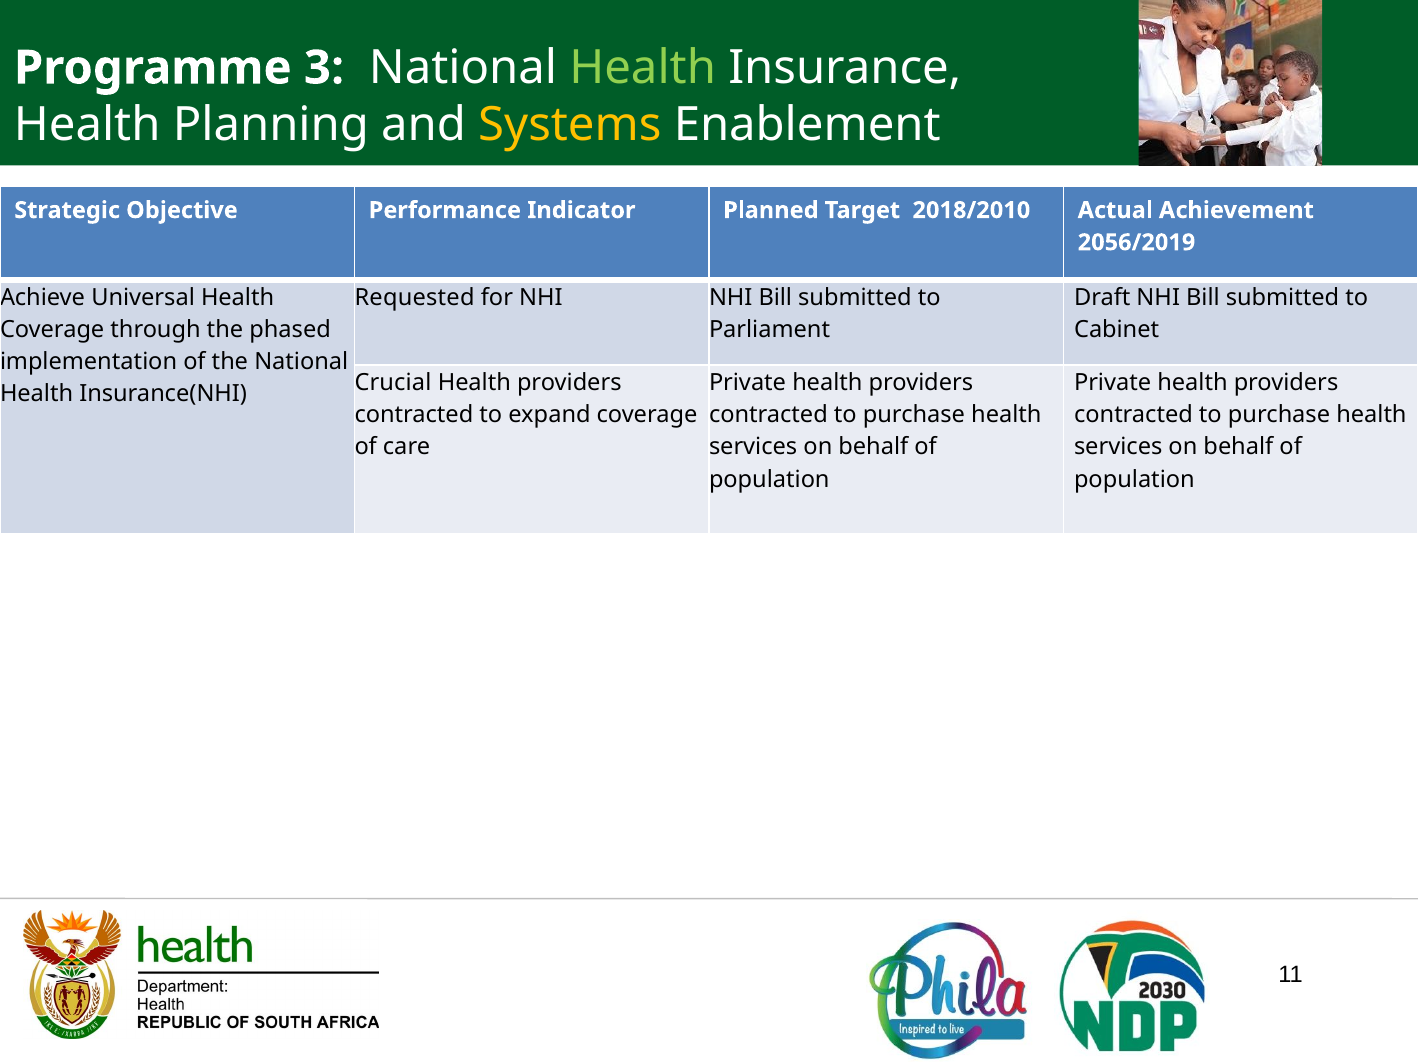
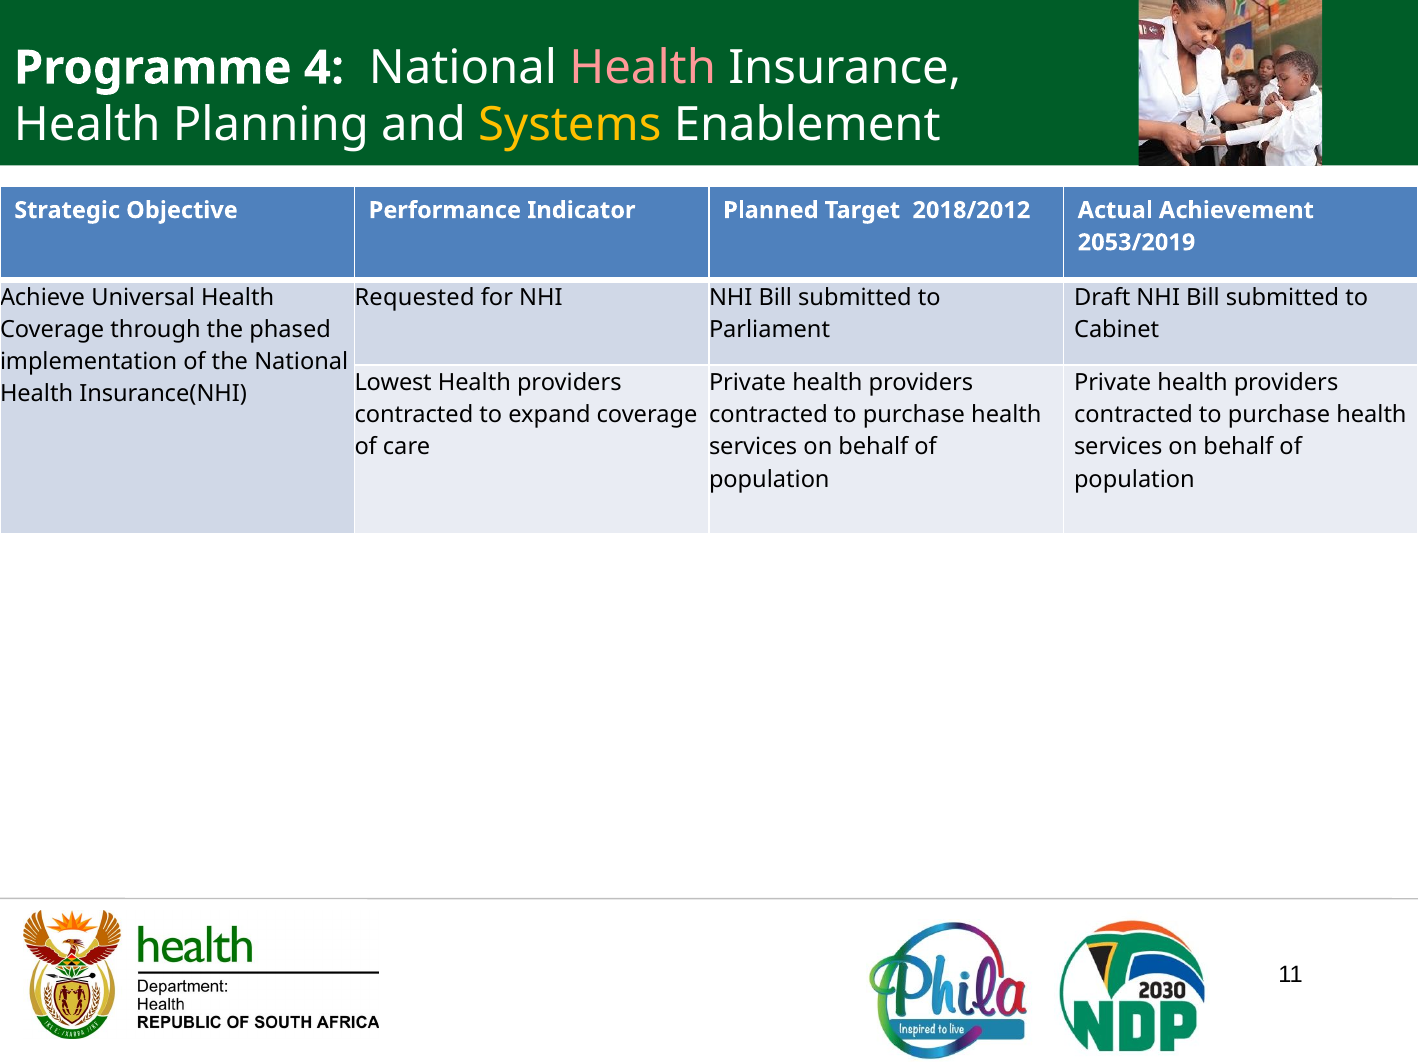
3: 3 -> 4 (324, 68)
Health colour: light green -> pink (643, 68)
2018/2010: 2018/2010 -> 2018/2012 (971, 210)
2056/2019: 2056/2019 -> 2053/2019 (1136, 242)
Crucial: Crucial -> Lowest (393, 383)
